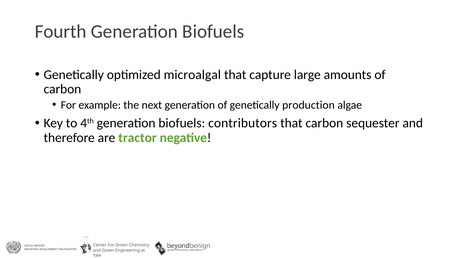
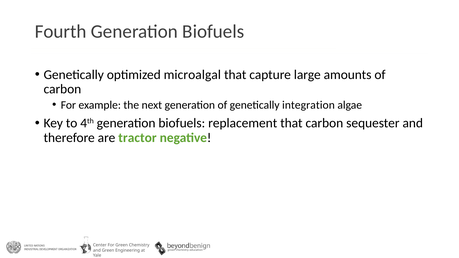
production: production -> integration (308, 105)
contributors: contributors -> replacement (243, 123)
